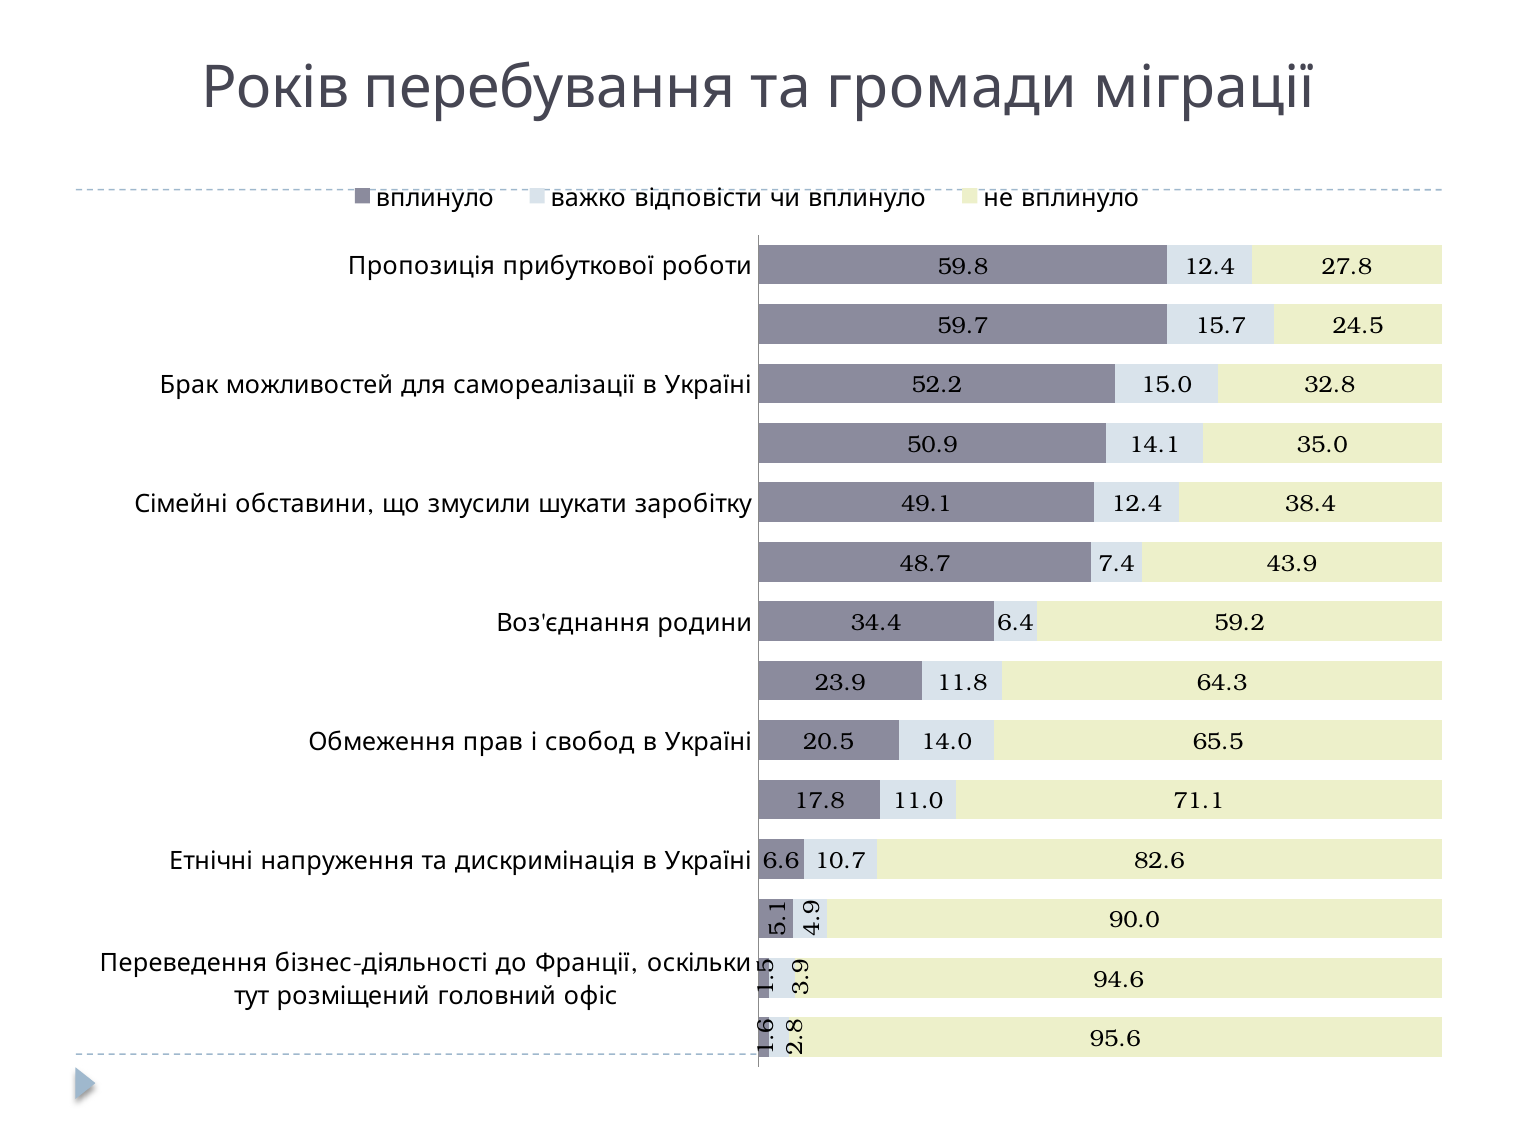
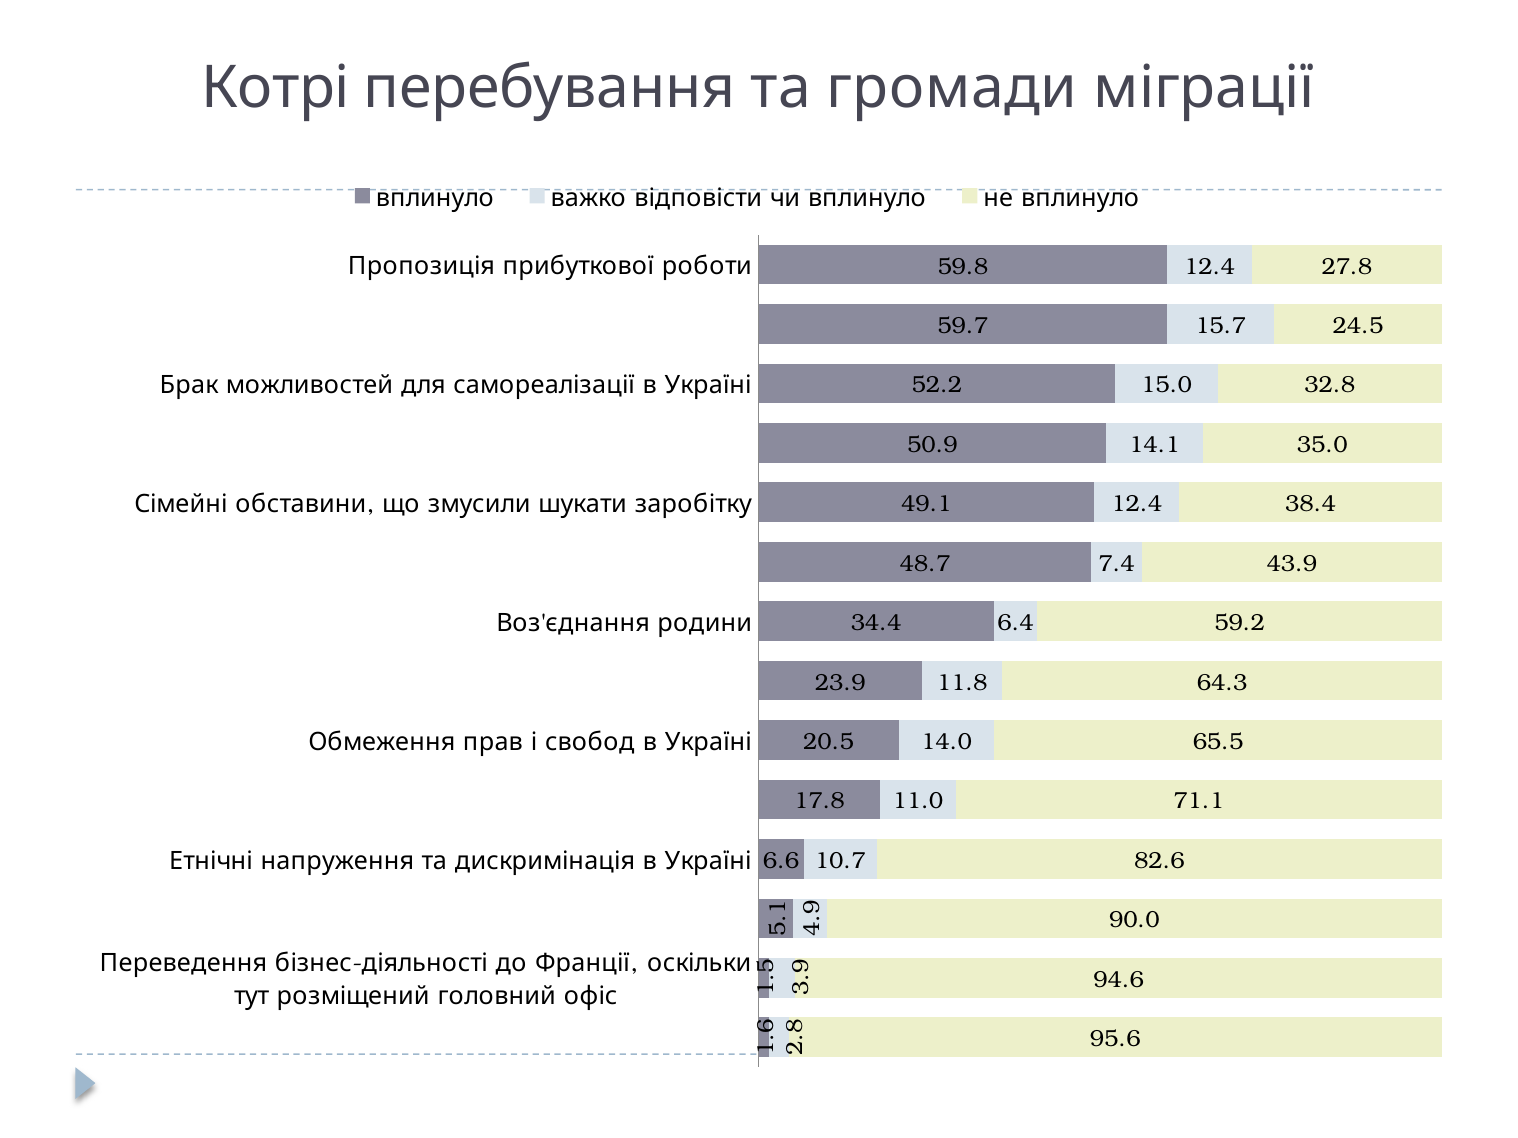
Років: Років -> Котрі (276, 88)
